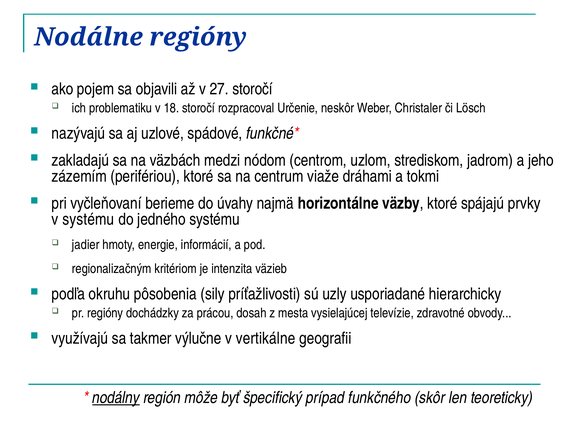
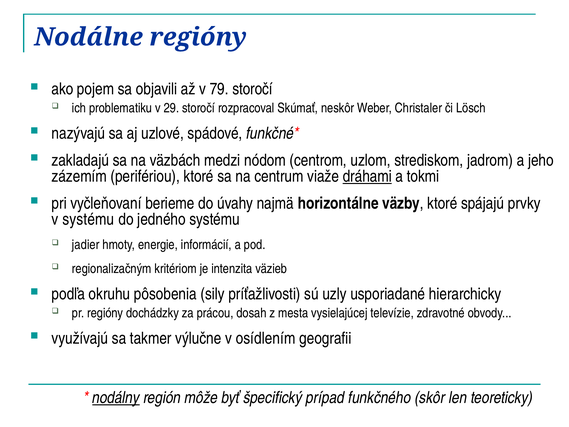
27: 27 -> 79 (219, 89)
18: 18 -> 29 (171, 108)
Určenie: Určenie -> Skúmať (298, 108)
dráhami underline: none -> present (367, 176)
vertikálne: vertikálne -> osídlením (266, 338)
